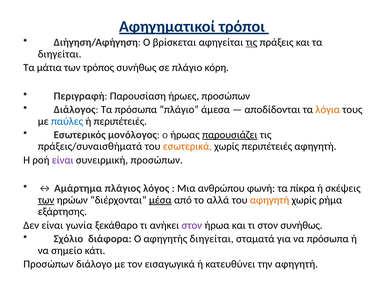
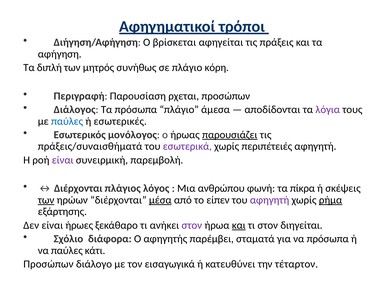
τις underline: present -> none (251, 42)
διηγείται: διηγείται -> αφήγηση (60, 54)
μάτια: μάτια -> διπλή (49, 68)
τρόπος: τρόπος -> μητρός (98, 68)
ήρωες: ήρωες -> ρχεται (184, 96)
λόγια colour: orange -> purple (328, 110)
ή περιπέτειές: περιπέτειές -> εσωτερικές (120, 121)
εσωτερικά colour: orange -> purple (187, 146)
συνειρμική προσώπων: προσώπων -> παρεμβολή (157, 160)
Αμάρτημα: Αμάρτημα -> Διέρχονται (78, 188)
αλλά: αλλά -> είπεν (218, 200)
αφηγητή colour: orange -> purple (270, 200)
ρήμα underline: none -> present (331, 200)
γωνία: γωνία -> ήρωες (79, 225)
και underline: none -> present (239, 225)
στον συνήθως: συνήθως -> διηγείται (301, 225)
αφηγητής διηγείται: διηγείται -> παρέμβει (212, 239)
να σημείο: σημείο -> παύλες (67, 250)
την αφηγητή: αφηγητή -> τέταρτον (296, 264)
